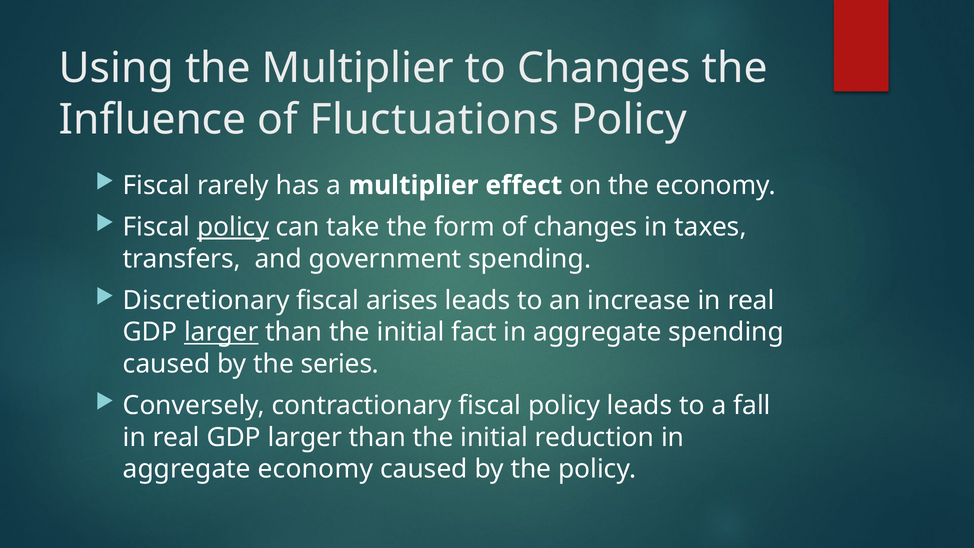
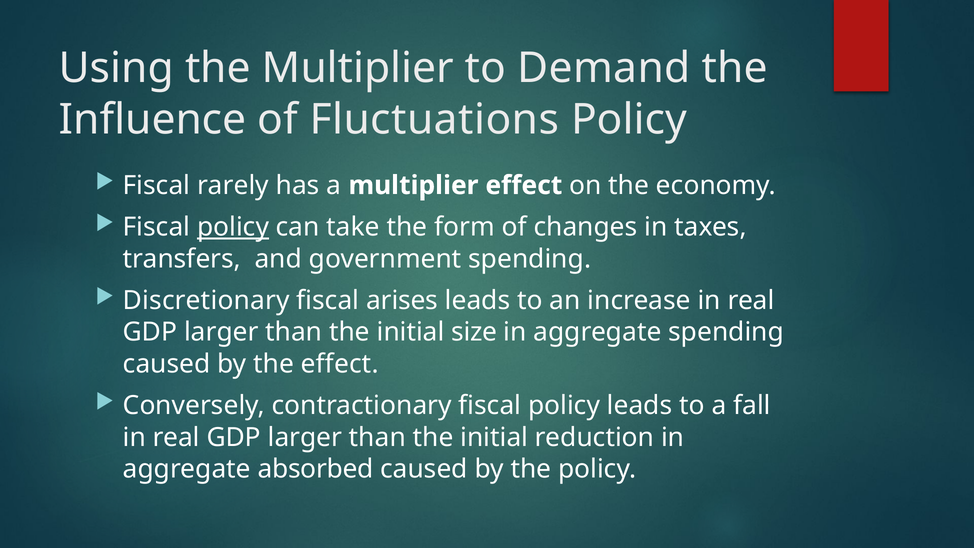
to Changes: Changes -> Demand (604, 68)
larger underline: present -> none (221, 332)
fact: fact -> size (474, 332)
the series: series -> effect (340, 364)
aggregate economy: economy -> absorbed (316, 469)
